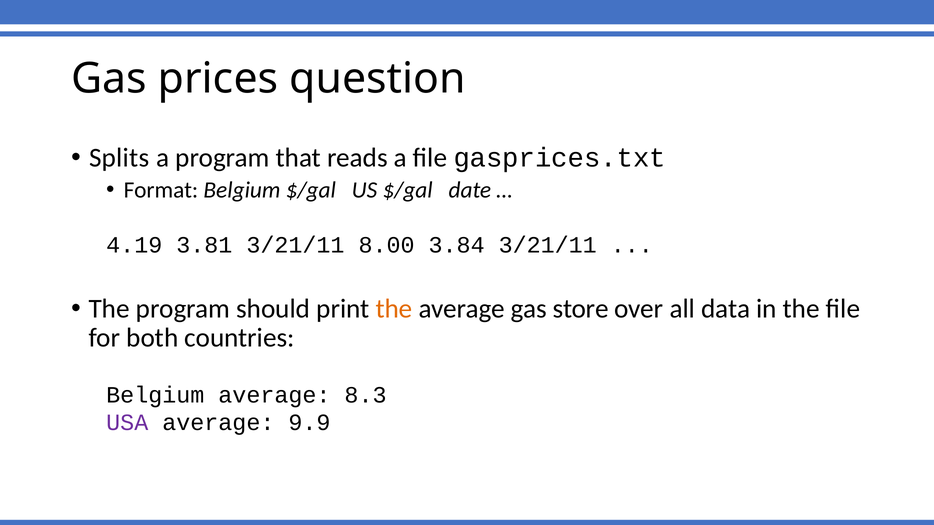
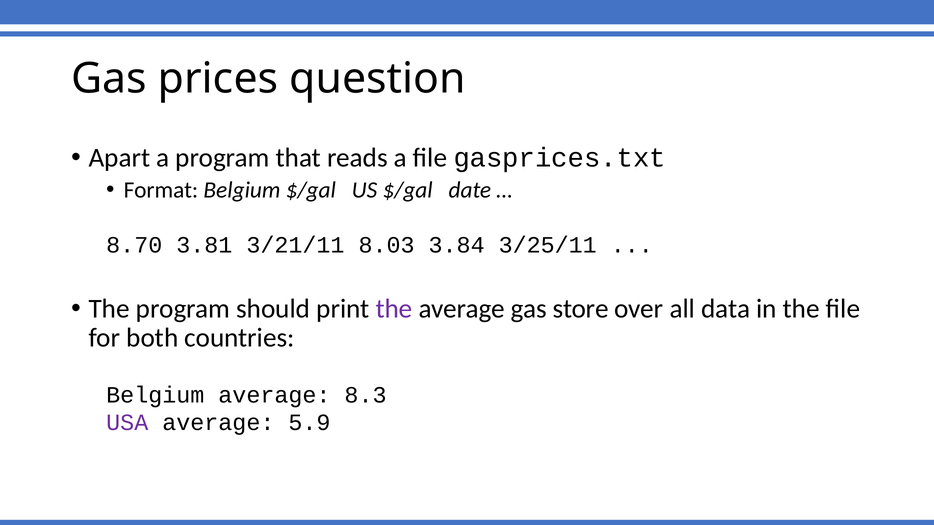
Splits: Splits -> Apart (119, 158)
4.19: 4.19 -> 8.70 (134, 245)
8.00: 8.00 -> 8.03 (387, 245)
3.84 3/21/11: 3/21/11 -> 3/25/11 (548, 245)
the colour: orange -> purple (394, 309)
9.9: 9.9 -> 5.9 (309, 423)
